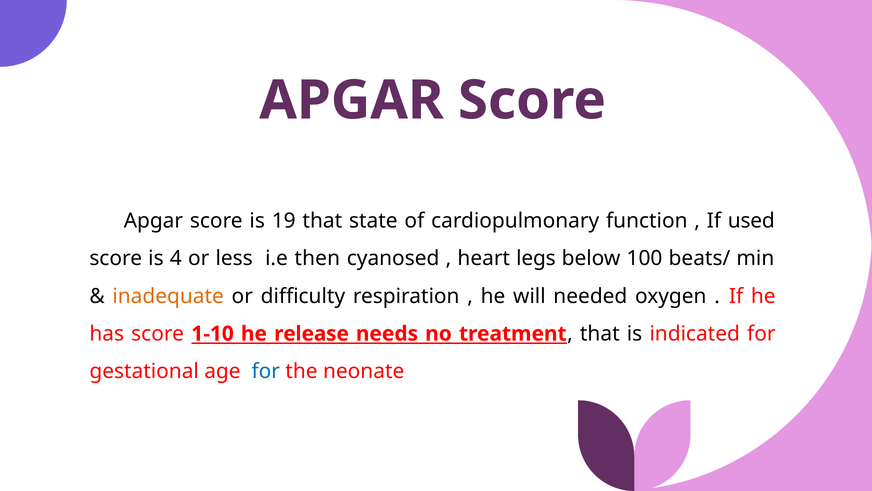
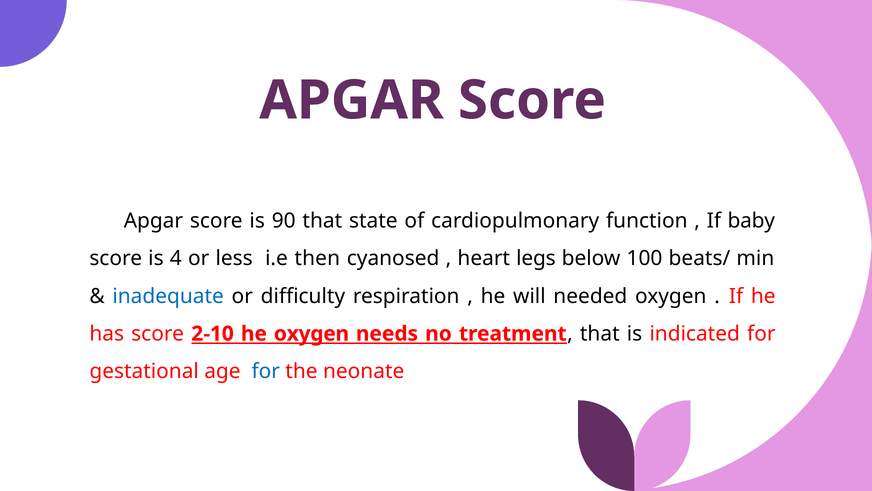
19: 19 -> 90 (284, 221)
used: used -> baby (751, 221)
inadequate colour: orange -> blue (168, 296)
1-10: 1-10 -> 2-10 (213, 333)
he release: release -> oxygen (312, 333)
